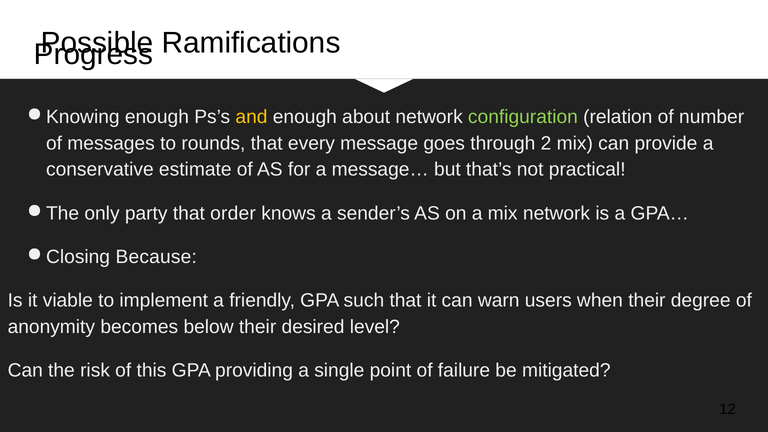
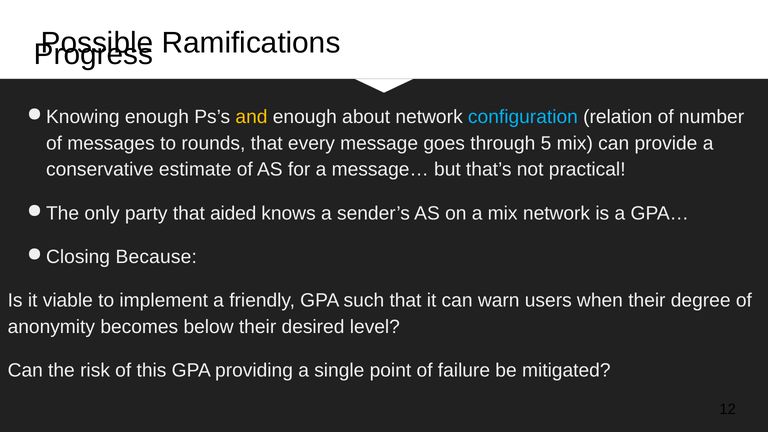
configuration colour: light green -> light blue (523, 117)
2: 2 -> 5 (546, 143)
order: order -> aided (233, 213)
